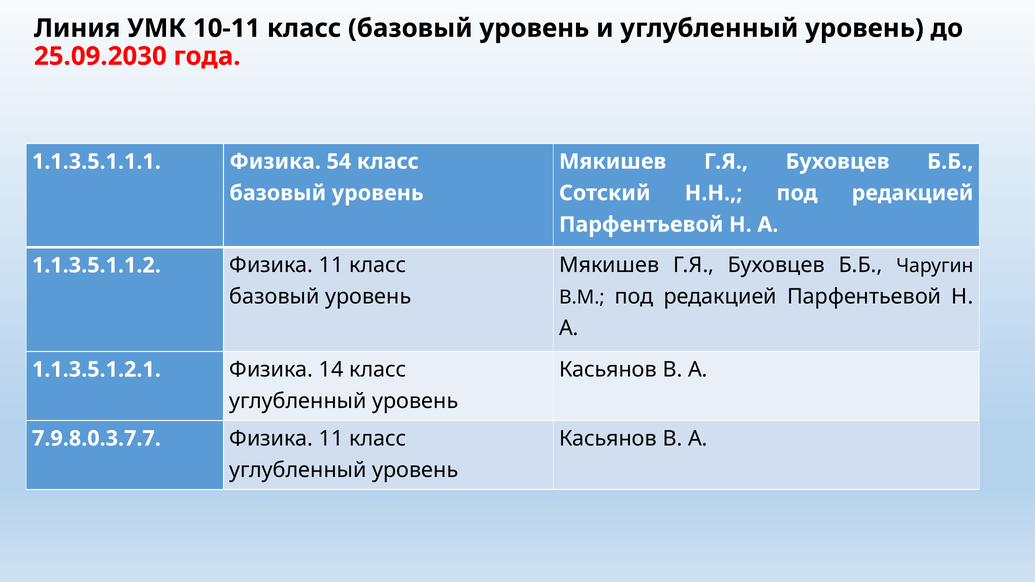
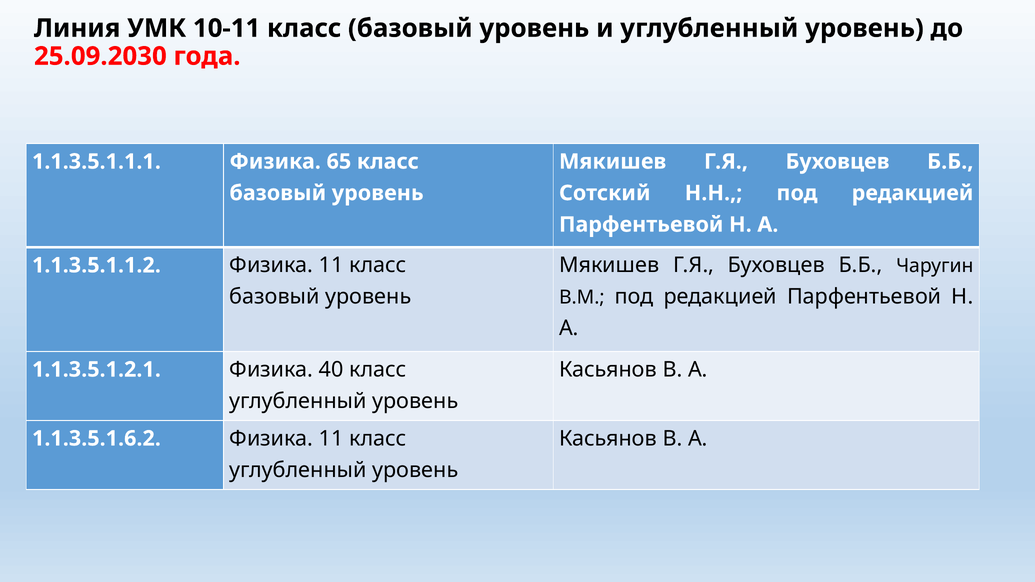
54: 54 -> 65 (339, 162)
14: 14 -> 40 (331, 370)
7.9.8.0.3.7.7: 7.9.8.0.3.7.7 -> 1.1.3.5.1.6.2 (96, 439)
